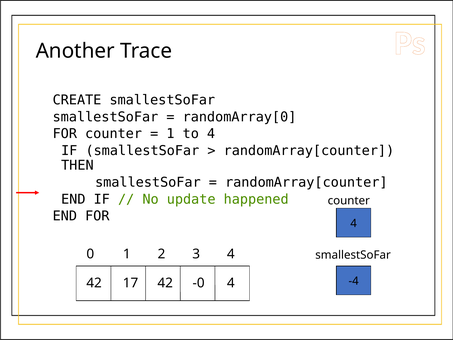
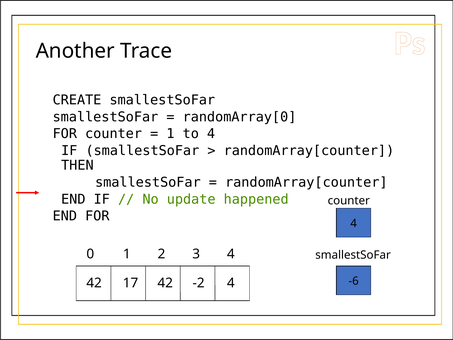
-0: -0 -> -2 (199, 283)
-4: -4 -> -6 (354, 281)
